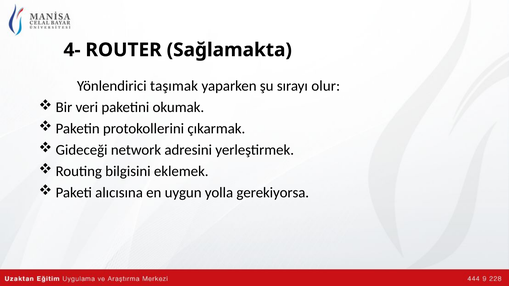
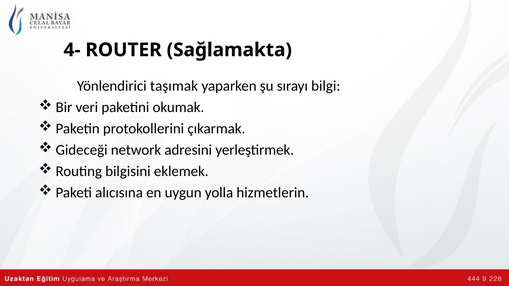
olur: olur -> bilgi (326, 86)
gerekiyorsa: gerekiyorsa -> hizmetlerin (273, 193)
